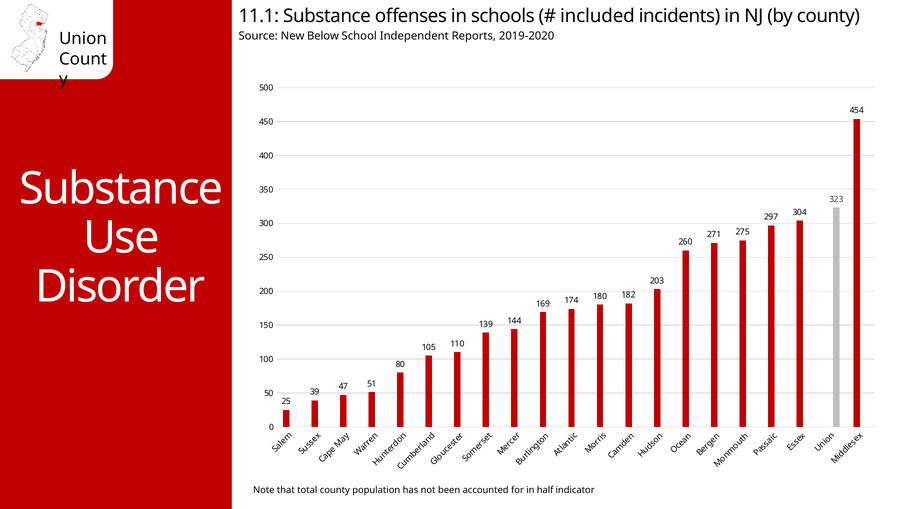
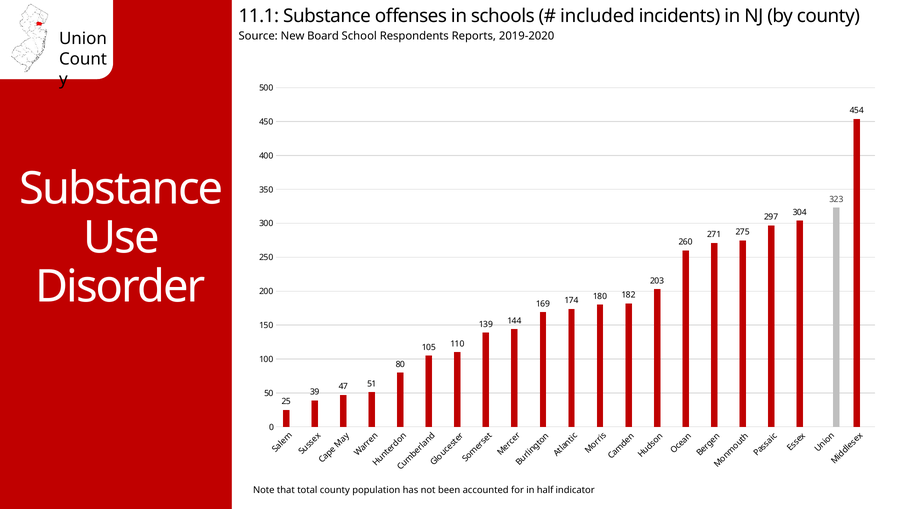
Below: Below -> Board (323, 36)
Independent: Independent -> Respondents (414, 36)
